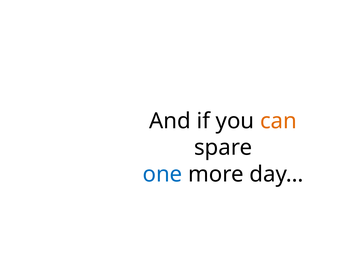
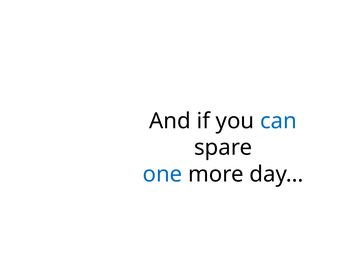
can colour: orange -> blue (278, 121)
